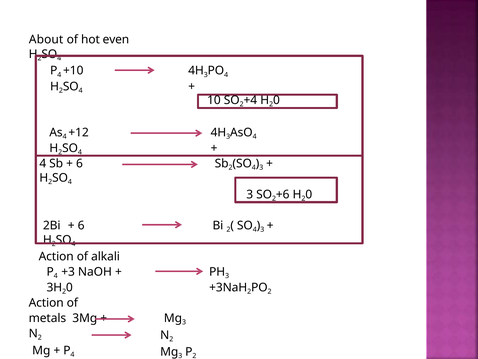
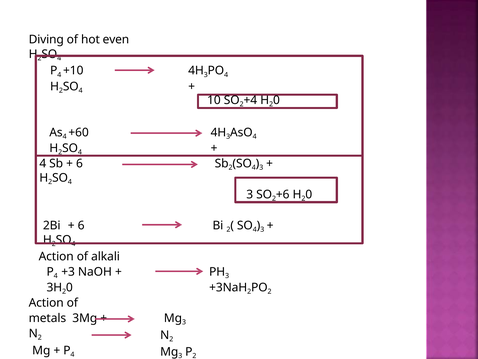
About: About -> Diving (46, 40)
+12: +12 -> +60 (79, 132)
